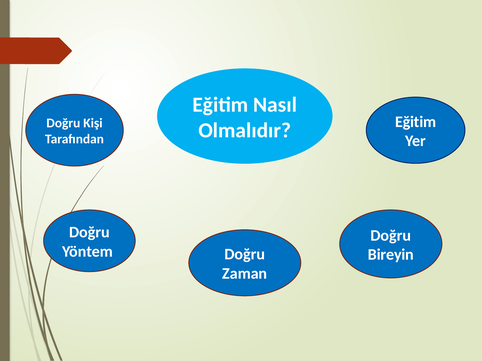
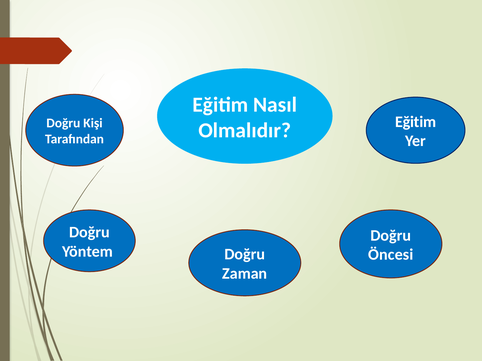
Bireyin: Bireyin -> Öncesi (391, 255)
